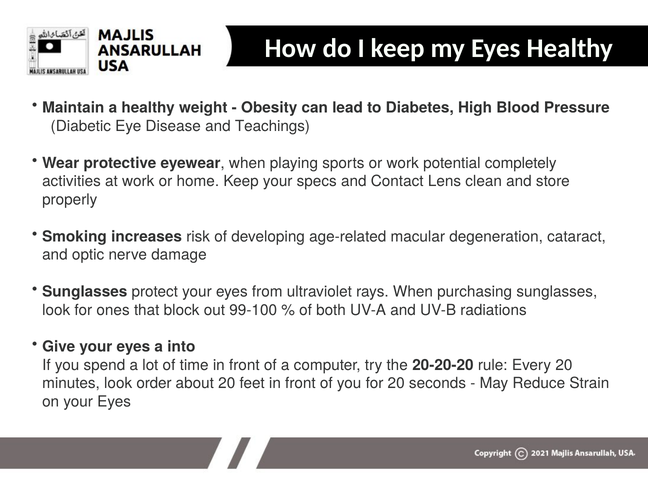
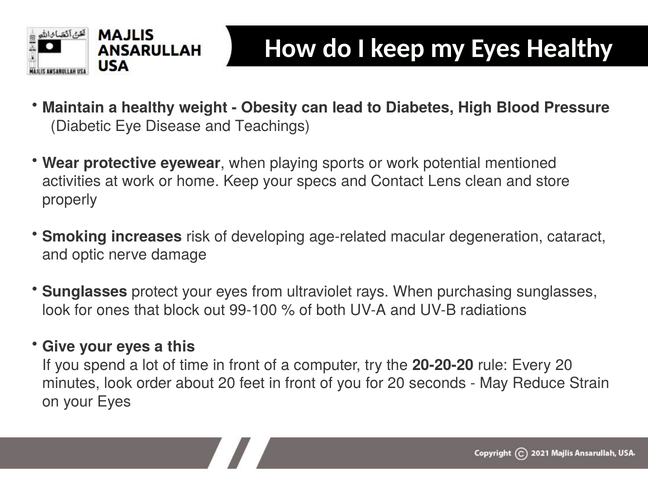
completely: completely -> mentioned (521, 163)
into: into -> this (181, 347)
